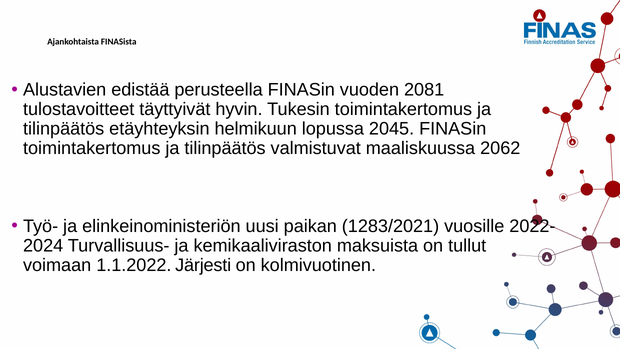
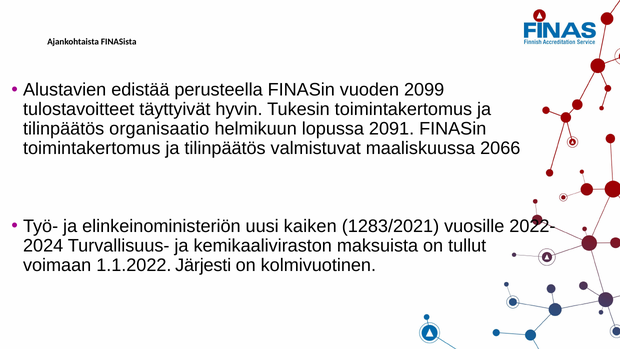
2081: 2081 -> 2099 (424, 90)
etäyhteyksin: etäyhteyksin -> organisaatio (159, 129)
2045: 2045 -> 2091 (392, 129)
2062: 2062 -> 2066 (500, 148)
paikan: paikan -> kaiken (310, 226)
